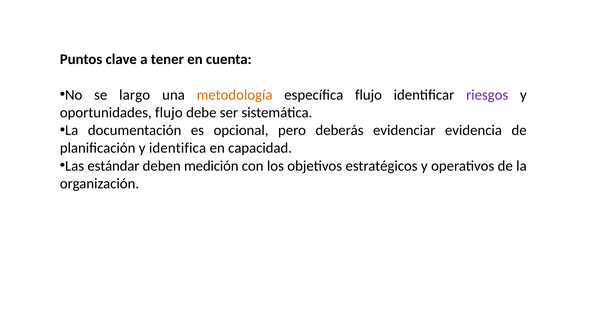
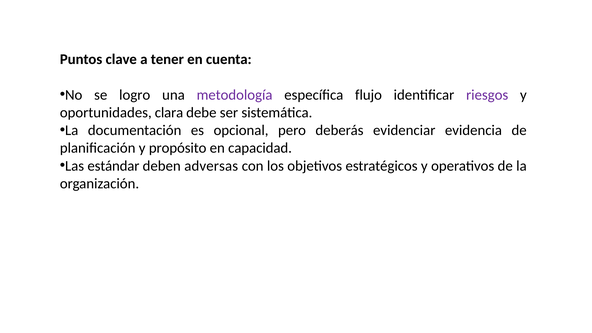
largo: largo -> logro (135, 95)
metodología colour: orange -> purple (235, 95)
oportunidades flujo: flujo -> clara (169, 113)
identifica: identifica -> propósito (178, 148)
medición: medición -> adversas (211, 166)
